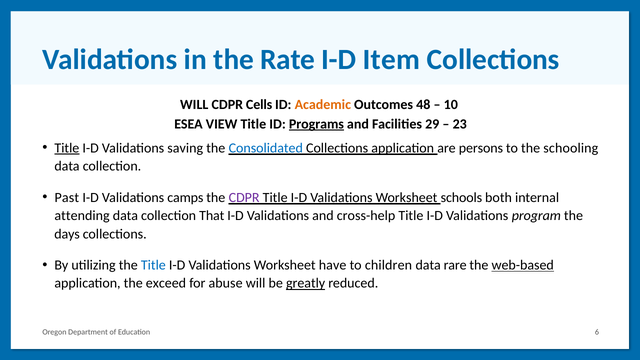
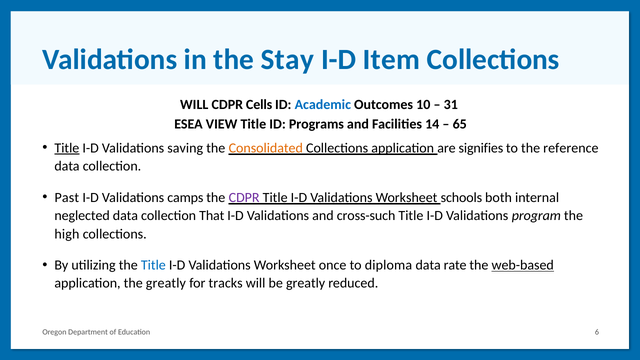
Rate: Rate -> Stay (287, 59)
Academic colour: orange -> blue (323, 104)
48: 48 -> 10 (423, 104)
10: 10 -> 31 (451, 104)
Programs underline: present -> none (316, 124)
29: 29 -> 14 (432, 124)
23: 23 -> 65 (460, 124)
Consolidated colour: blue -> orange (266, 148)
persons: persons -> signifies (481, 148)
schooling: schooling -> reference (571, 148)
attending: attending -> neglected (82, 216)
cross-help: cross-help -> cross-such (366, 216)
days: days -> high (67, 234)
have: have -> once (333, 265)
children: children -> diploma (388, 265)
rare: rare -> rate (455, 265)
the exceed: exceed -> greatly (166, 283)
abuse: abuse -> tracks (226, 283)
greatly underline: present -> none (306, 283)
